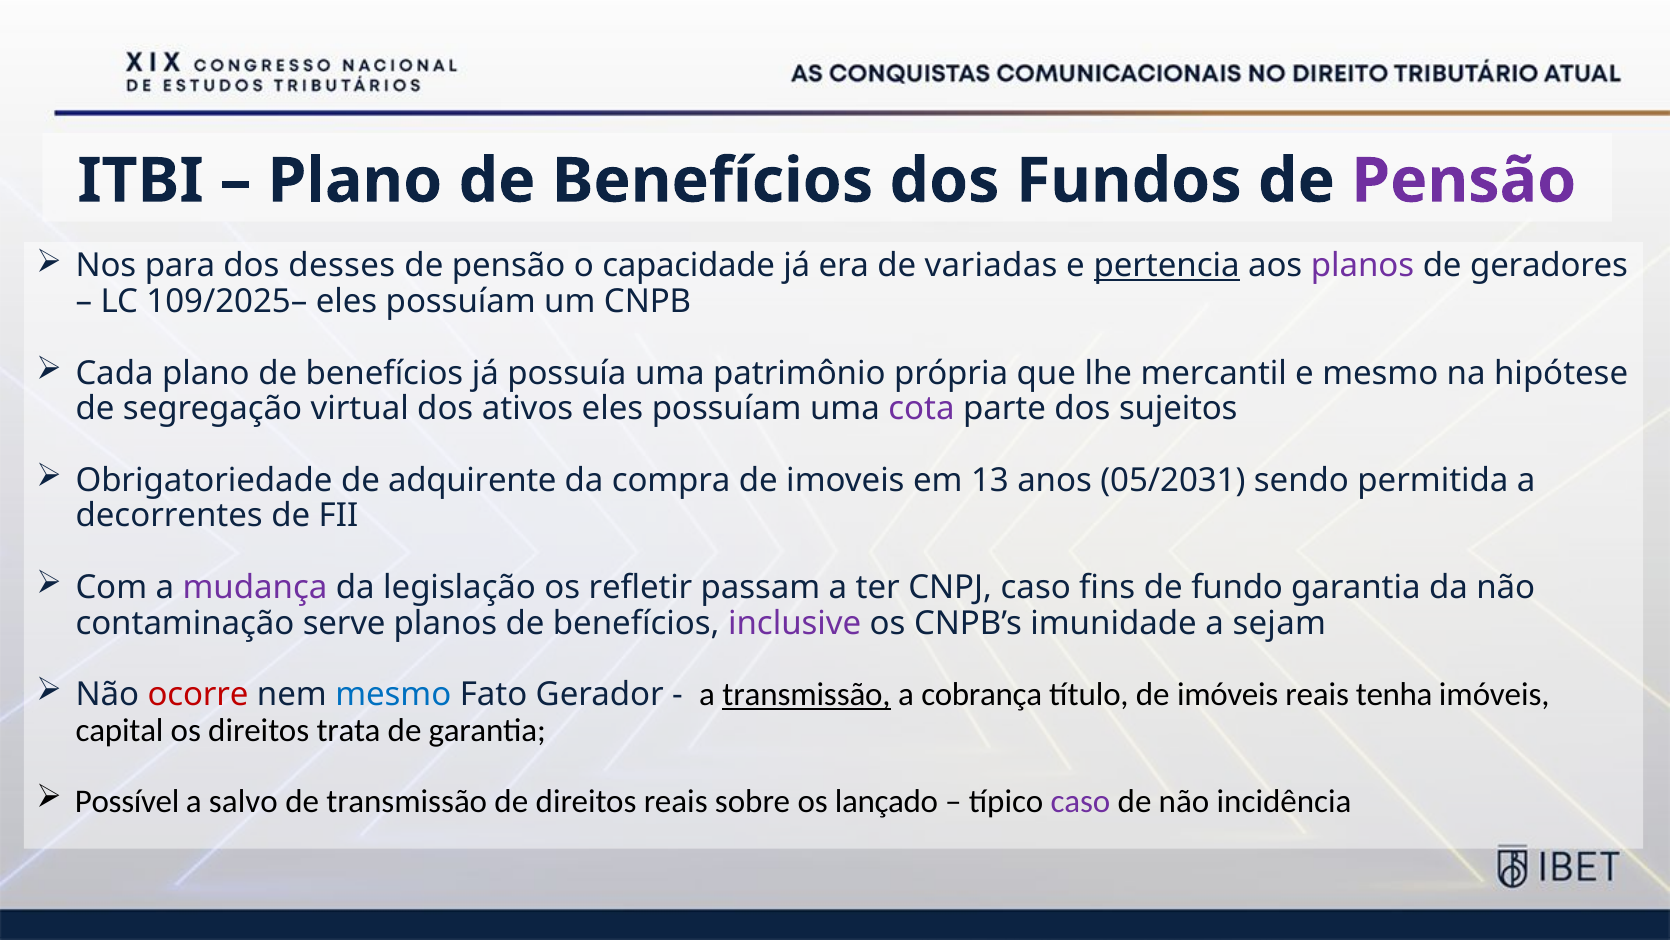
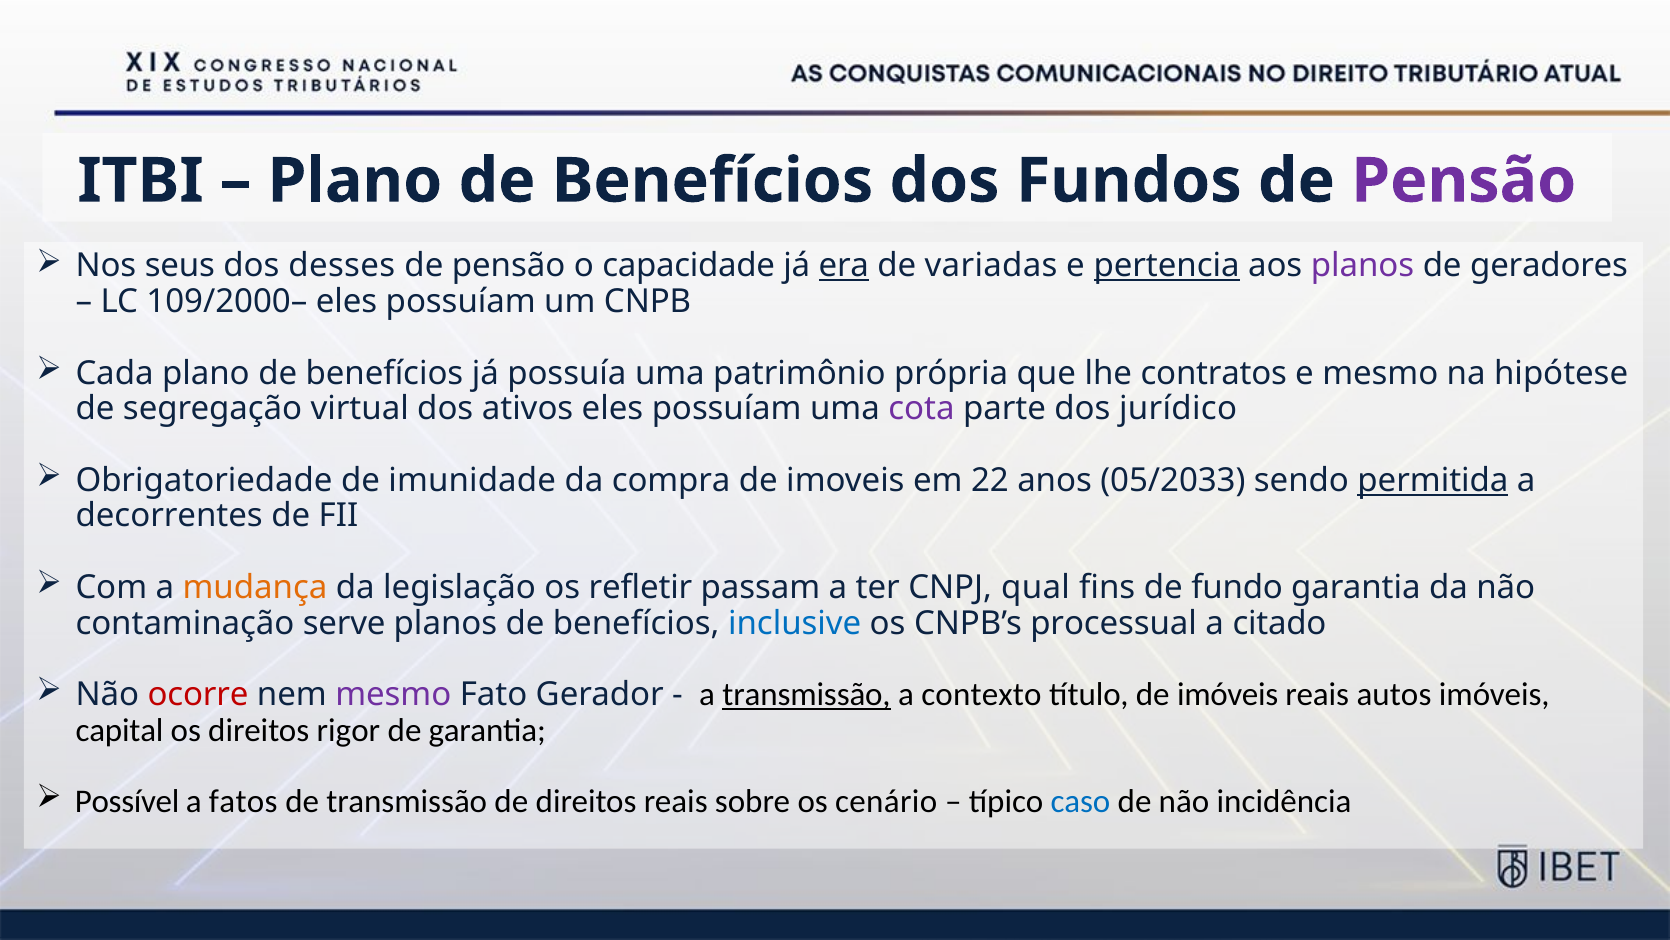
para: para -> seus (180, 266)
era underline: none -> present (844, 266)
109/2025–: 109/2025– -> 109/2000– (227, 302)
mercantil: mercantil -> contratos (1214, 373)
sujeitos: sujeitos -> jurídico (1178, 409)
adquirente: adquirente -> imunidade (472, 480)
13: 13 -> 22 (990, 480)
05/2031: 05/2031 -> 05/2033 (1173, 480)
permitida underline: none -> present (1433, 480)
mudança colour: purple -> orange (255, 587)
CNPJ caso: caso -> qual (1036, 587)
inclusive colour: purple -> blue (795, 623)
imunidade: imunidade -> processual (1114, 623)
sejam: sejam -> citado (1279, 623)
mesmo colour: blue -> purple (393, 694)
cobrança: cobrança -> contexto (981, 694)
tenha: tenha -> autos (1394, 694)
trata: trata -> rigor (348, 730)
salvo: salvo -> fatos (243, 801)
lançado: lançado -> cenário (886, 801)
caso colour: purple -> blue (1081, 801)
